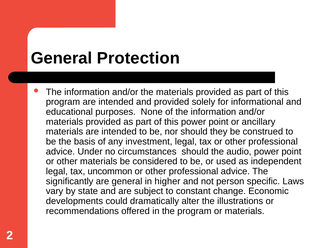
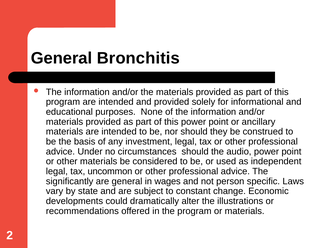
Protection: Protection -> Bronchitis (138, 58)
higher: higher -> wages (168, 181)
